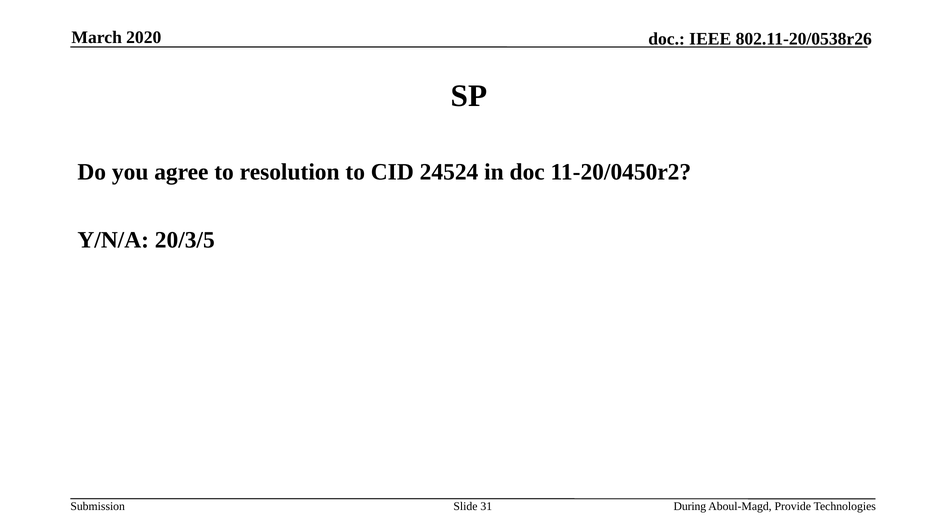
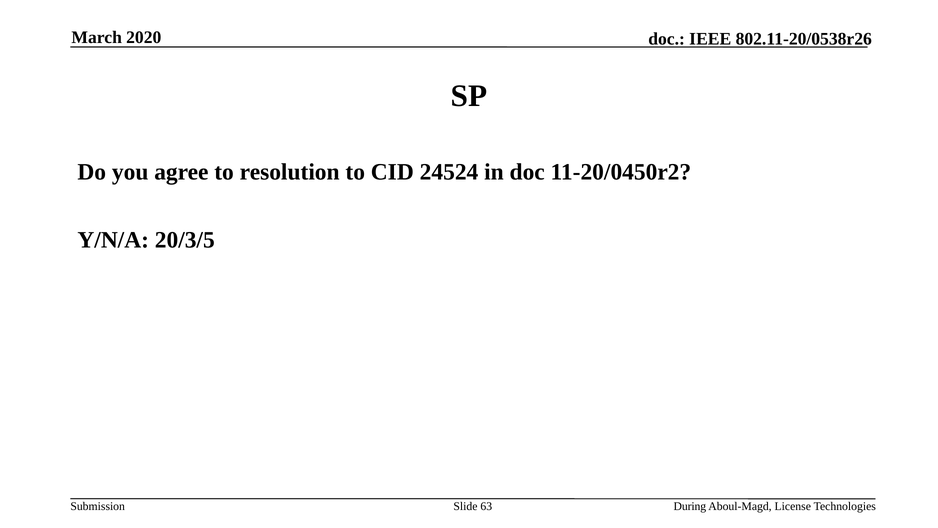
31: 31 -> 63 (486, 506)
Provide: Provide -> License (793, 506)
